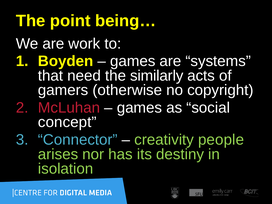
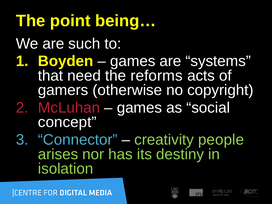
work: work -> such (84, 44)
similarly: similarly -> reforms (157, 76)
